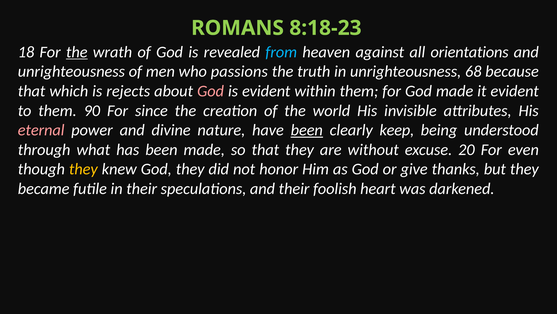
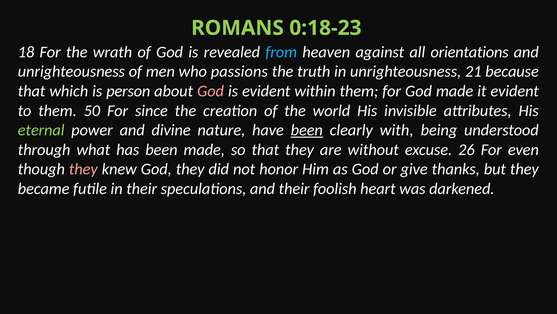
8:18-23: 8:18-23 -> 0:18-23 (325, 28)
the underline: present -> none (77, 52)
68: 68 -> 21 (473, 71)
rejects: rejects -> person (128, 91)
90: 90 -> 50 (92, 110)
eternal colour: pink -> light green (41, 130)
keep: keep -> with (397, 130)
20: 20 -> 26 (466, 149)
they colour: yellow -> pink (83, 169)
